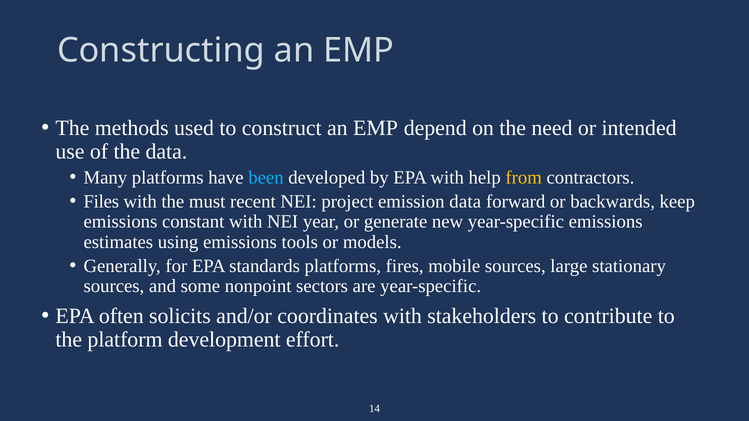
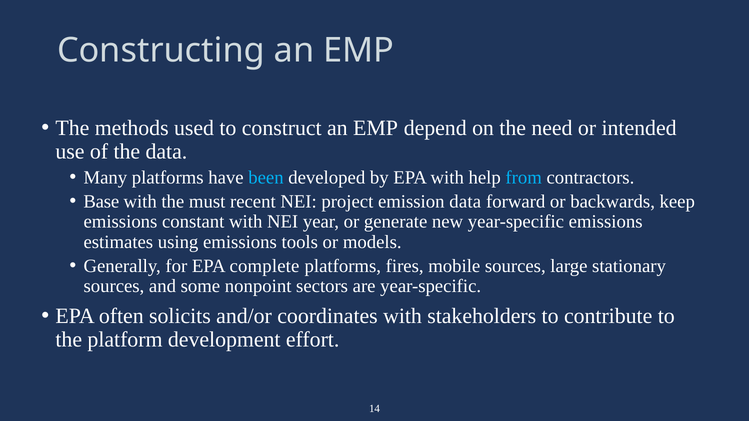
from colour: yellow -> light blue (524, 178)
Files: Files -> Base (101, 202)
standards: standards -> complete (264, 266)
